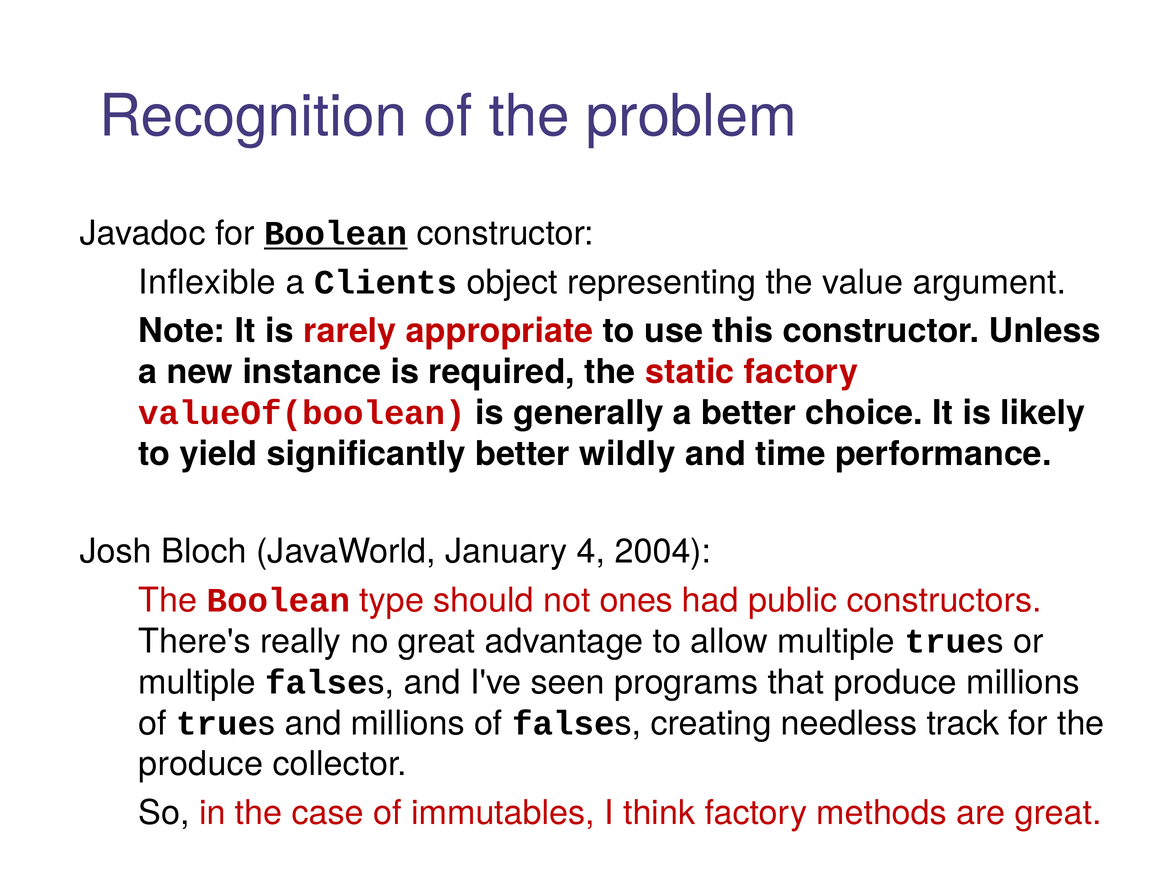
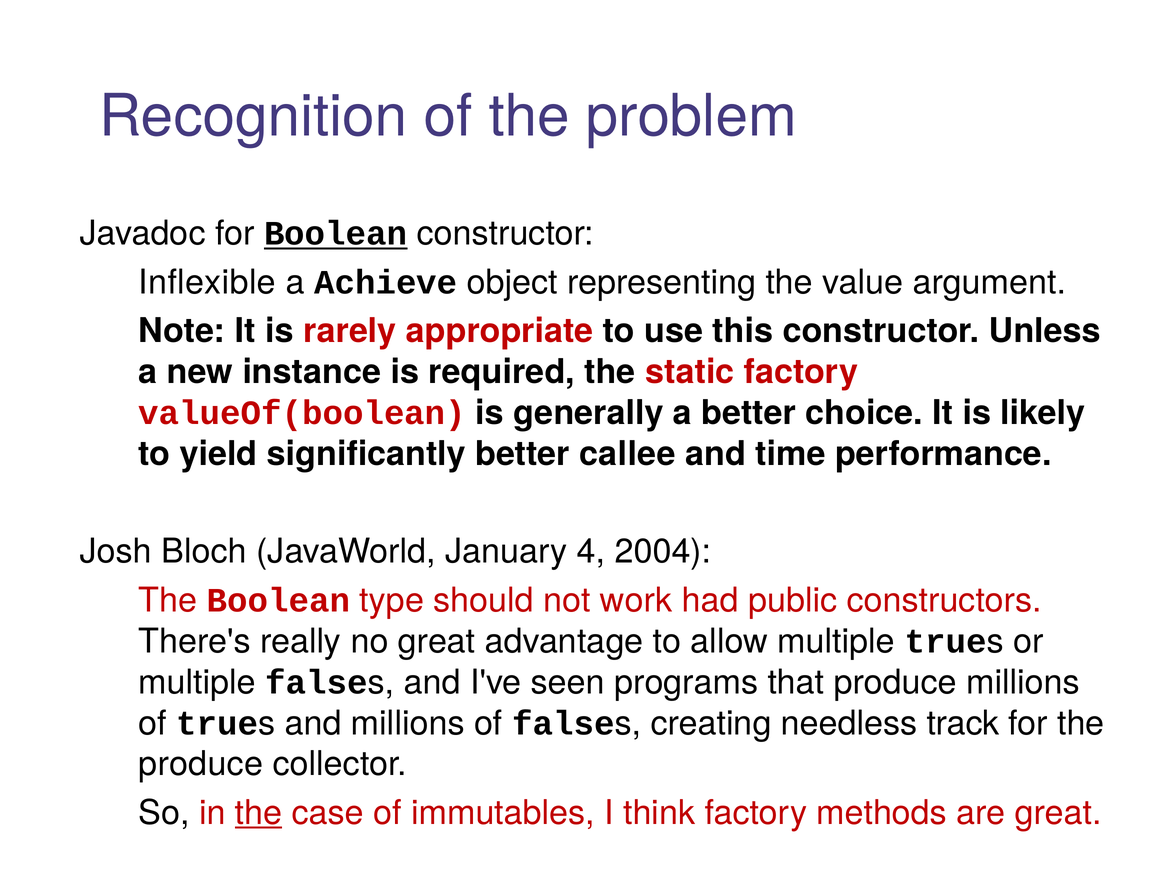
Clients: Clients -> Achieve (386, 282)
wildly: wildly -> callee (627, 454)
ones: ones -> work (636, 600)
the underline: none -> present (259, 813)
